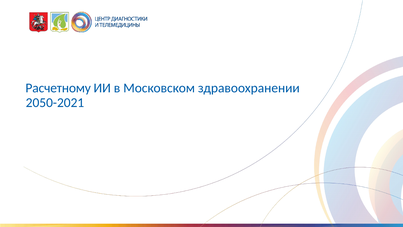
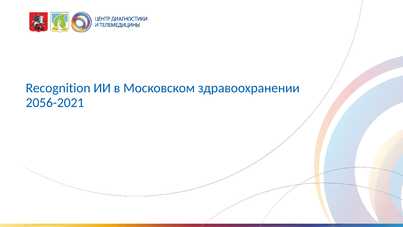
Расчетному: Расчетному -> Recognition (58, 88)
2050-2021: 2050-2021 -> 2056-2021 (55, 103)
